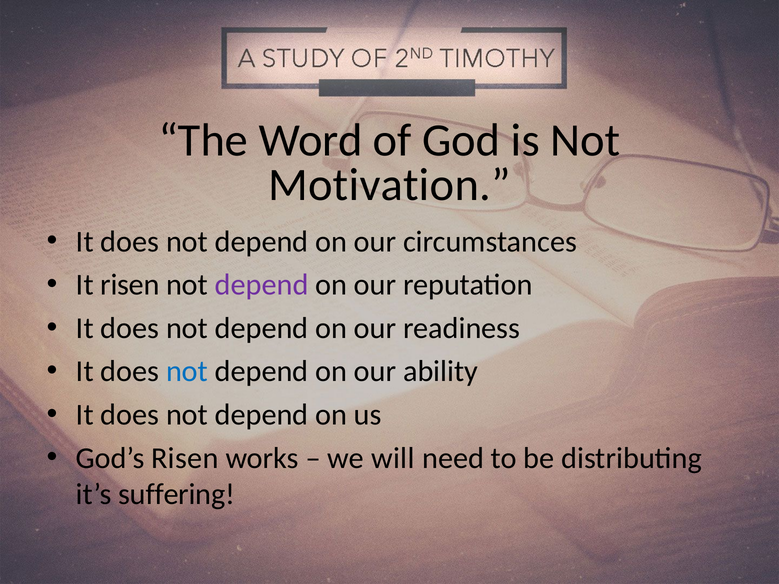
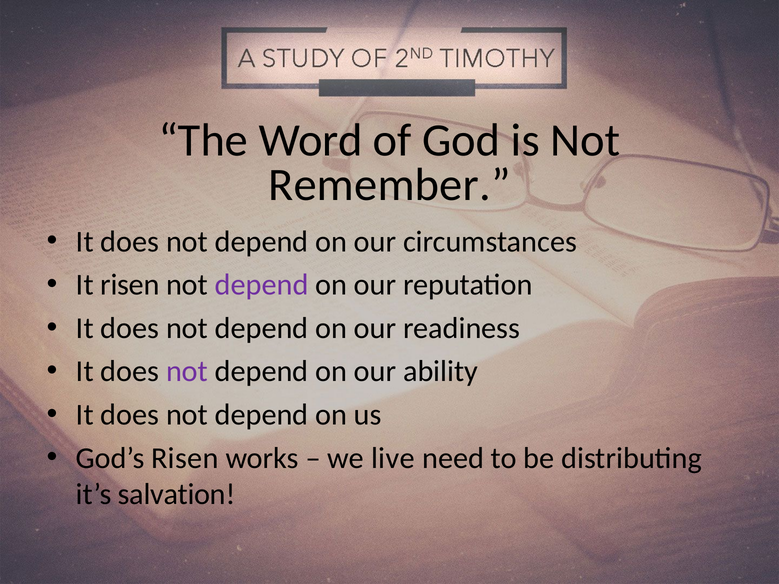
Motivation: Motivation -> Remember (389, 185)
not colour: blue -> purple (187, 372)
will: will -> live (393, 458)
suffering: suffering -> salvation (177, 495)
